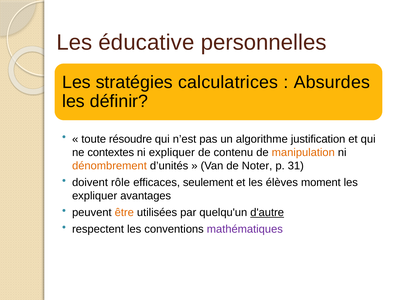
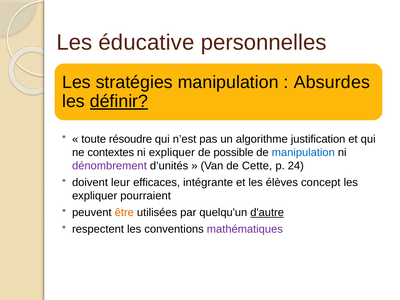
stratégies calculatrices: calculatrices -> manipulation (228, 82)
définir underline: none -> present (119, 101)
contenu: contenu -> possible (233, 152)
manipulation colour: orange -> blue (303, 152)
dénombrement colour: orange -> purple (109, 166)
Noter: Noter -> Cette (257, 166)
31: 31 -> 24 (296, 166)
rôle: rôle -> leur (121, 182)
seulement: seulement -> intégrante (208, 182)
moment: moment -> concept (321, 182)
avantages: avantages -> pourraient (146, 196)
